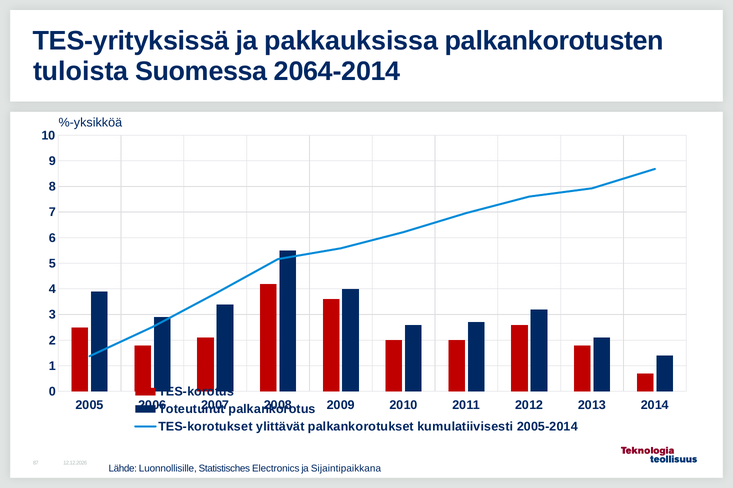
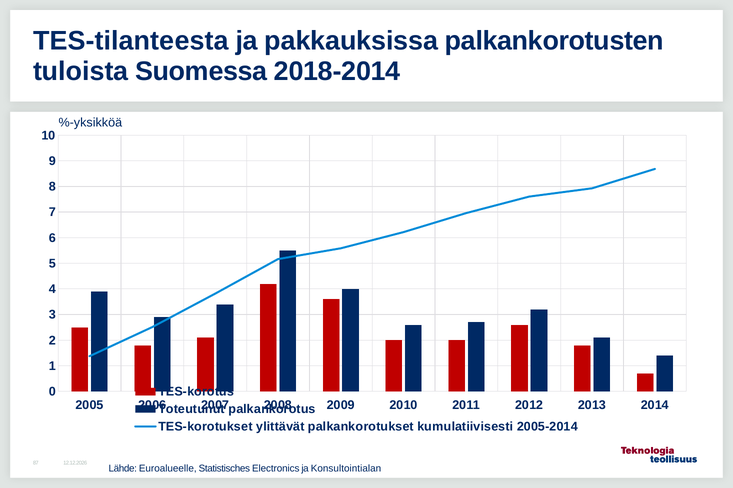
TES-yrityksissä: TES-yrityksissä -> TES-tilanteesta (131, 41)
2064-2014: 2064-2014 -> 2018-2014 (337, 72)
Luonnollisille: Luonnollisille -> Euroalueelle (168, 469)
Sijaintipaikkana: Sijaintipaikkana -> Konsultointialan (346, 469)
